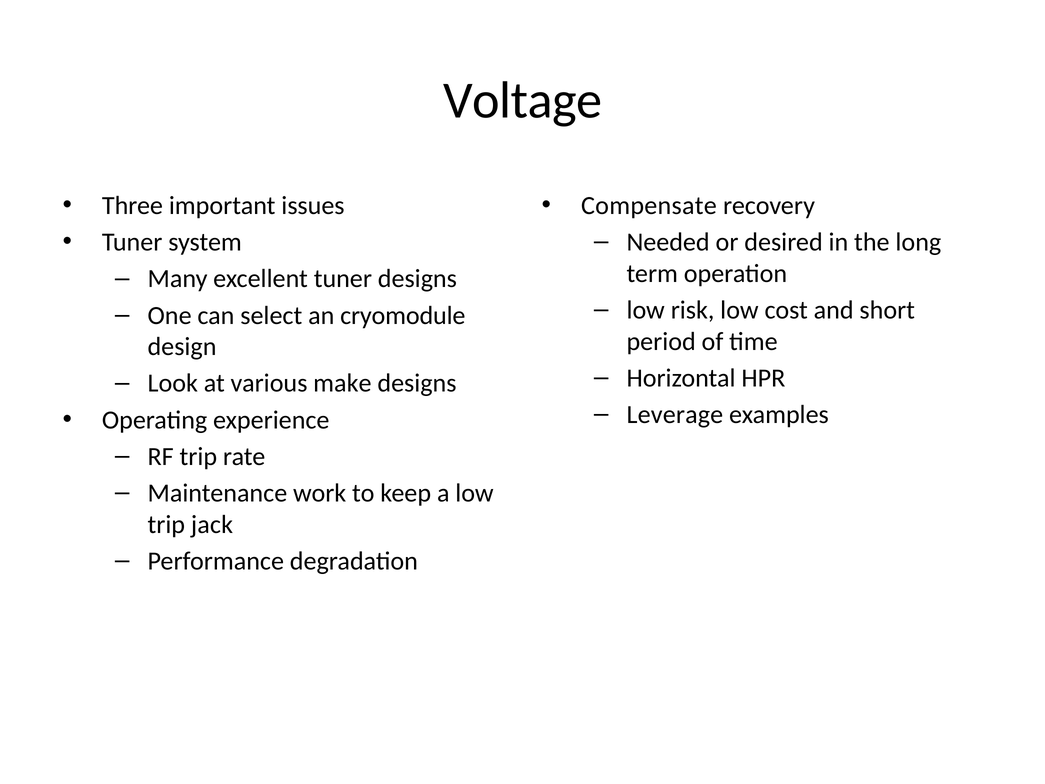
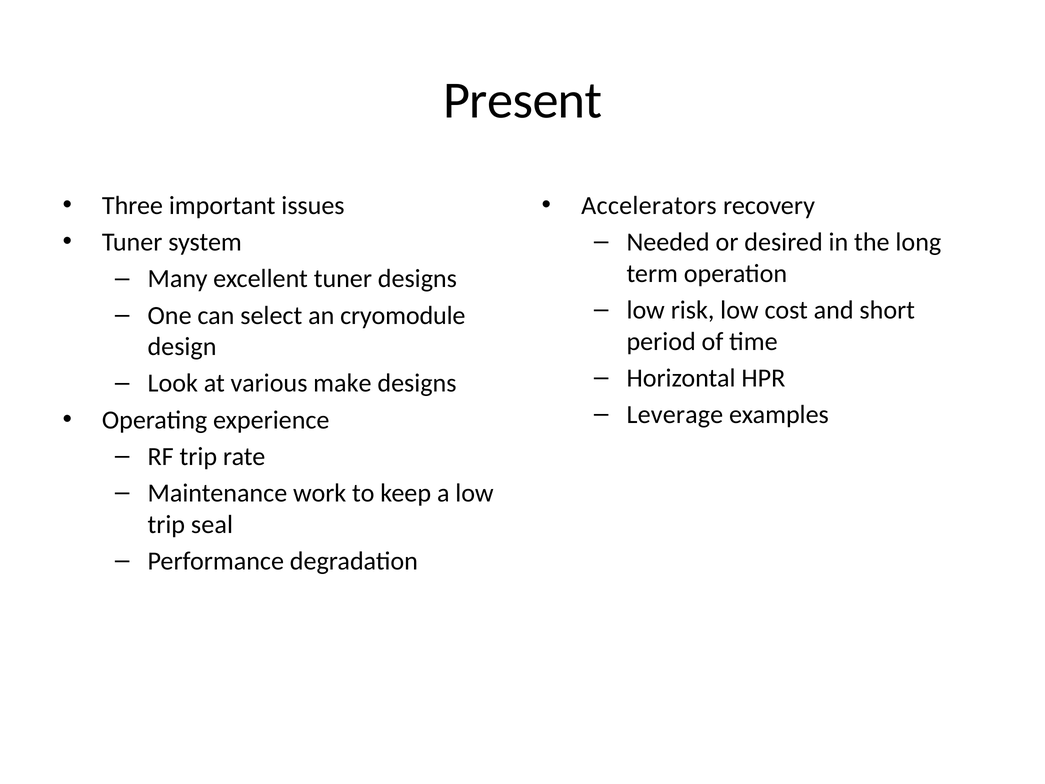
Voltage: Voltage -> Present (523, 100)
Compensate: Compensate -> Accelerators (649, 206)
jack: jack -> seal (212, 524)
